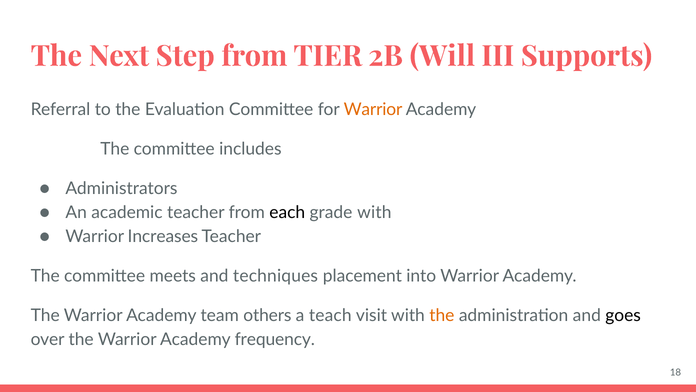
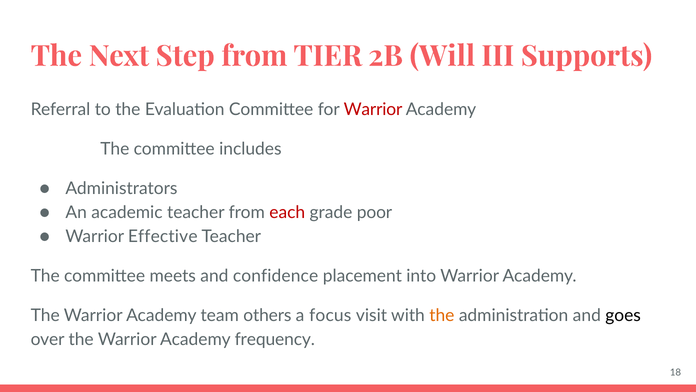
Warrior colour: orange -> red (373, 109)
each colour: black -> red (287, 212)
grade with: with -> poor (375, 212)
Increases: Increases -> Effective (163, 236)
techniques: techniques -> confidence (276, 276)
teach: teach -> focus (330, 315)
